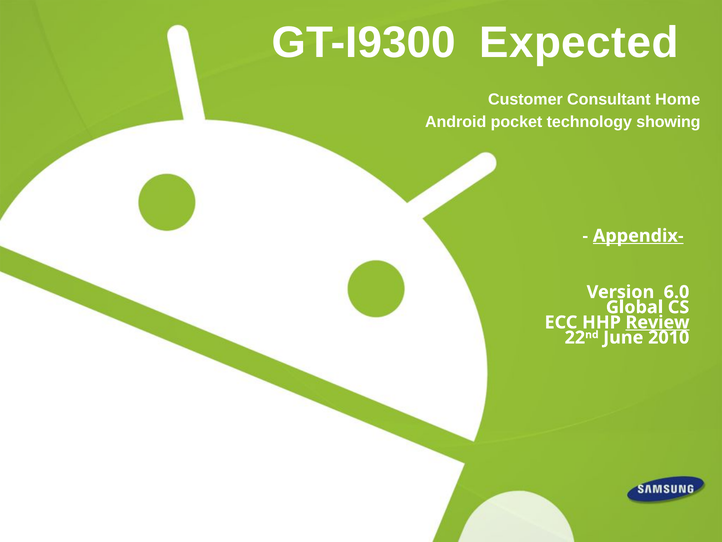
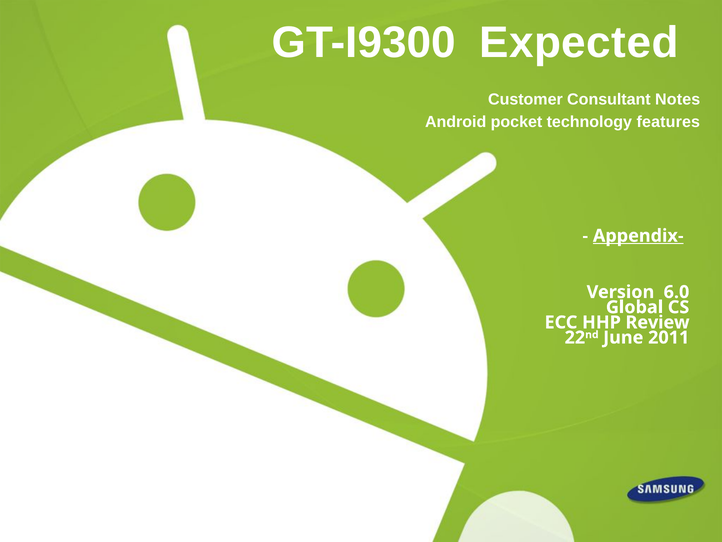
Home: Home -> Notes (678, 99)
showing: showing -> features (668, 122)
Review underline: present -> none (658, 322)
2010: 2010 -> 2011 (669, 337)
